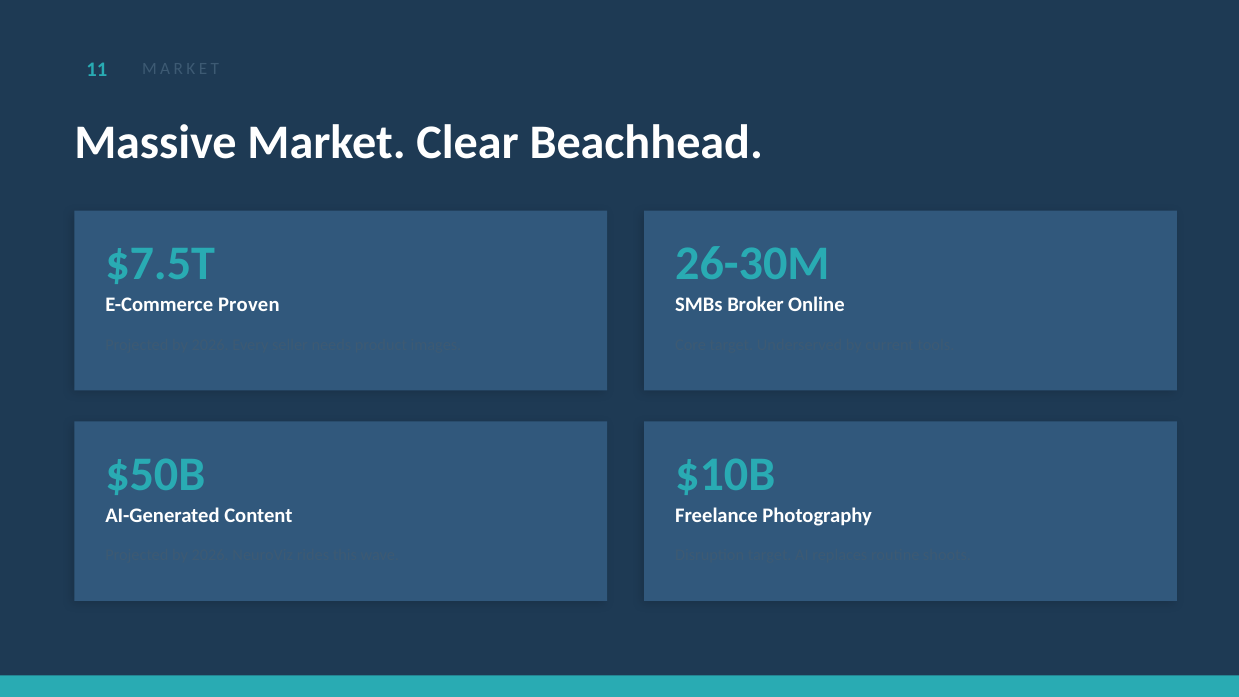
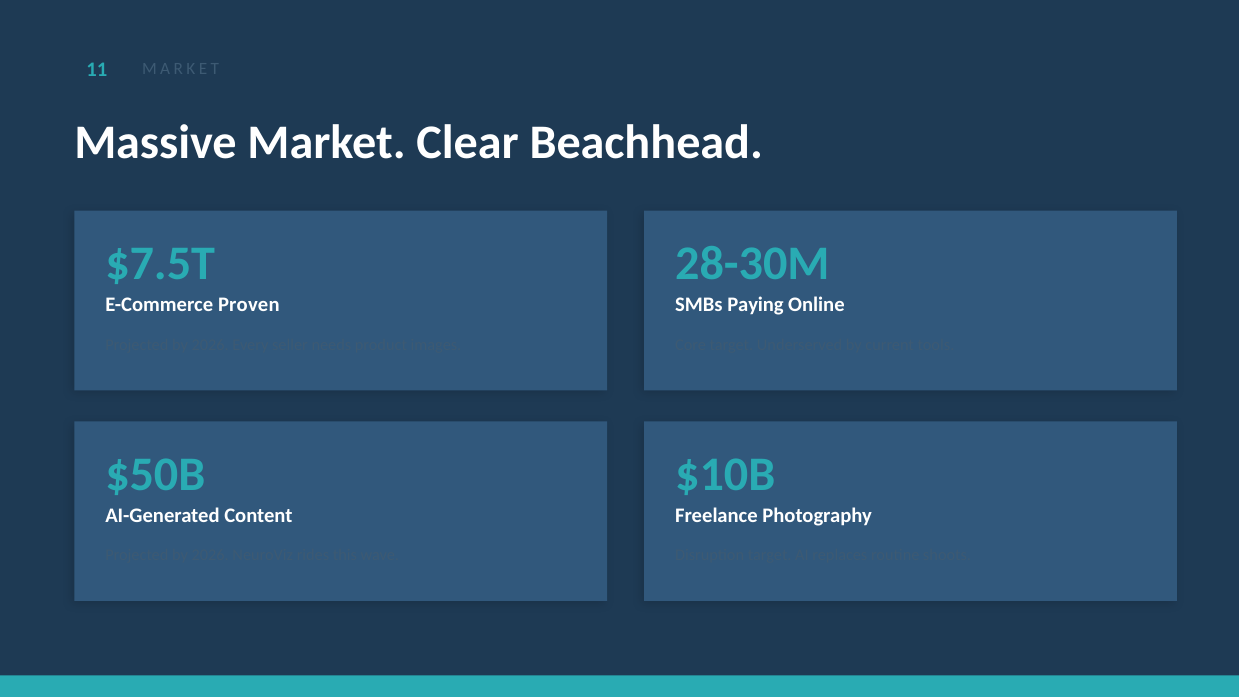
26-30M: 26-30M -> 28-30M (752, 264)
Broker: Broker -> Paying (756, 305)
